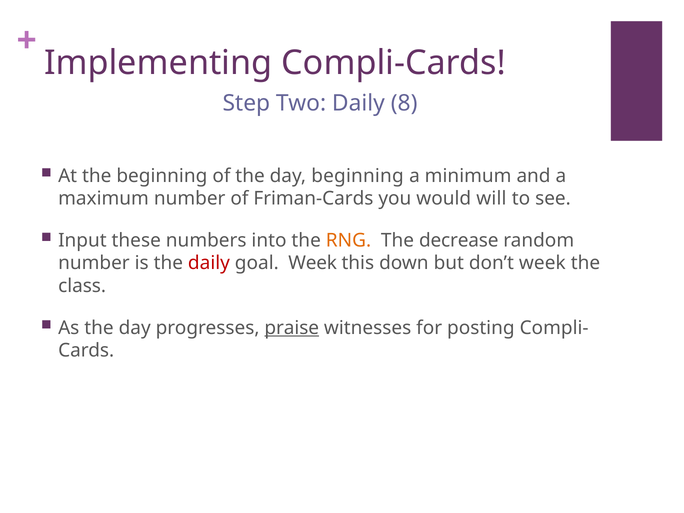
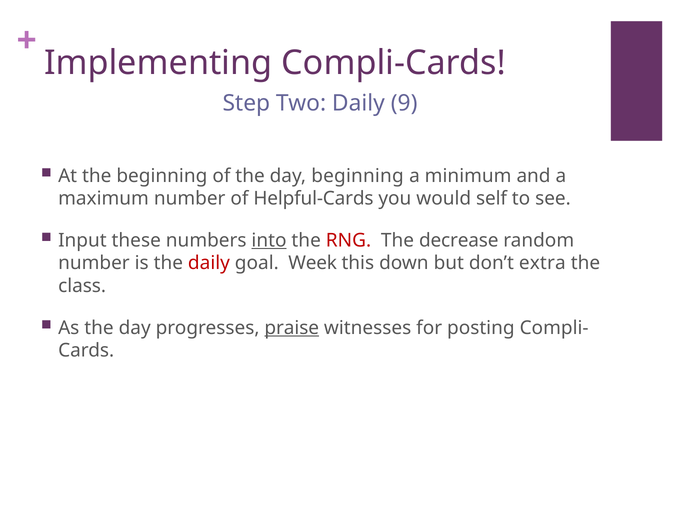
8: 8 -> 9 (404, 103)
Friman-Cards: Friman-Cards -> Helpful-Cards (313, 199)
will: will -> self (492, 199)
into underline: none -> present (269, 240)
RNG colour: orange -> red (348, 240)
don’t week: week -> extra (542, 263)
